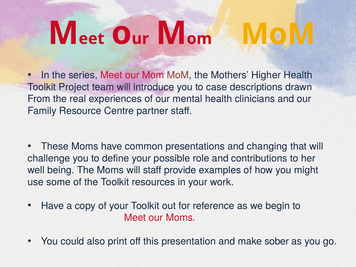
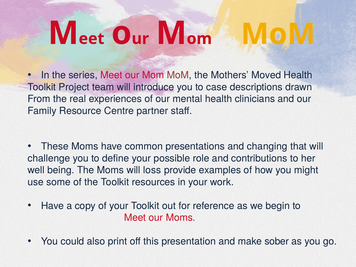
Higher: Higher -> Moved (266, 75)
will staff: staff -> loss (152, 170)
